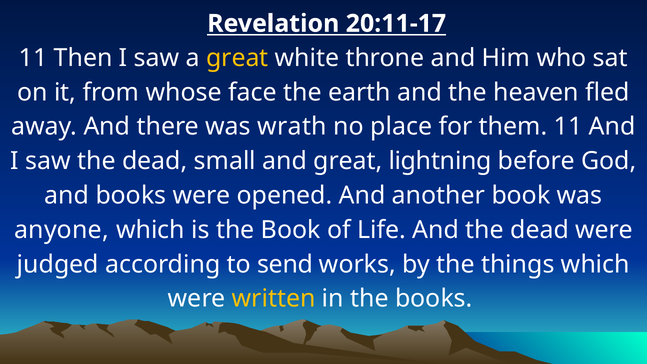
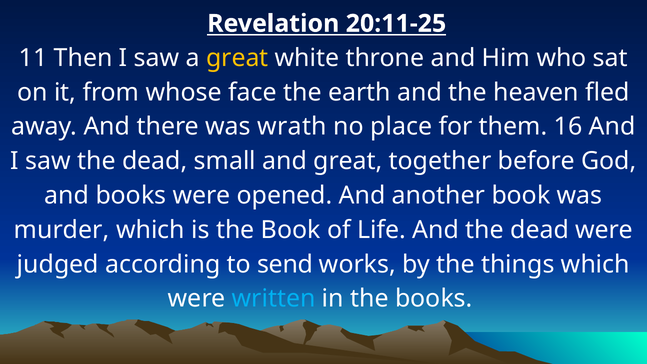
20:11-17: 20:11-17 -> 20:11-25 (396, 24)
them 11: 11 -> 16 (568, 127)
lightning: lightning -> together (440, 161)
anyone: anyone -> murder (62, 230)
written colour: yellow -> light blue (274, 299)
